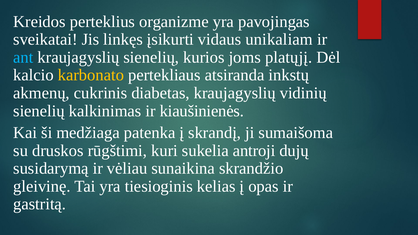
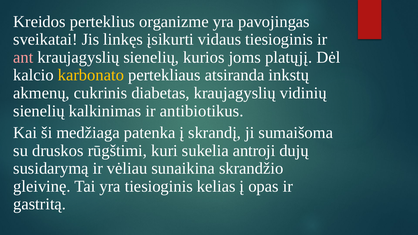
vidaus unikaliam: unikaliam -> tiesioginis (279, 39)
ant colour: light blue -> pink (23, 57)
kiaušinienės: kiaušinienės -> antibiotikus (202, 111)
